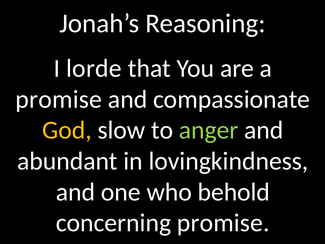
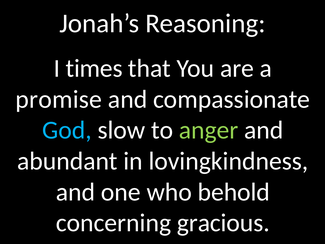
lorde: lorde -> times (94, 68)
God colour: yellow -> light blue (67, 130)
concerning promise: promise -> gracious (223, 223)
